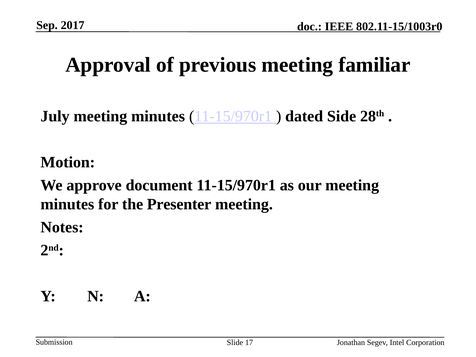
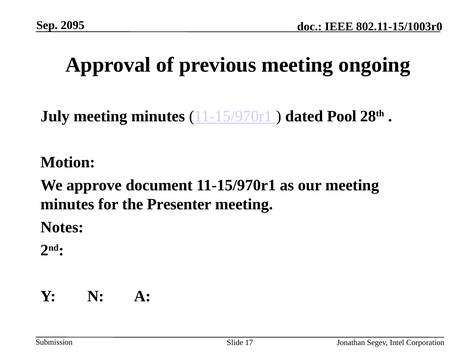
2017: 2017 -> 2095 (73, 25)
familiar: familiar -> ongoing (374, 65)
Side: Side -> Pool (342, 116)
